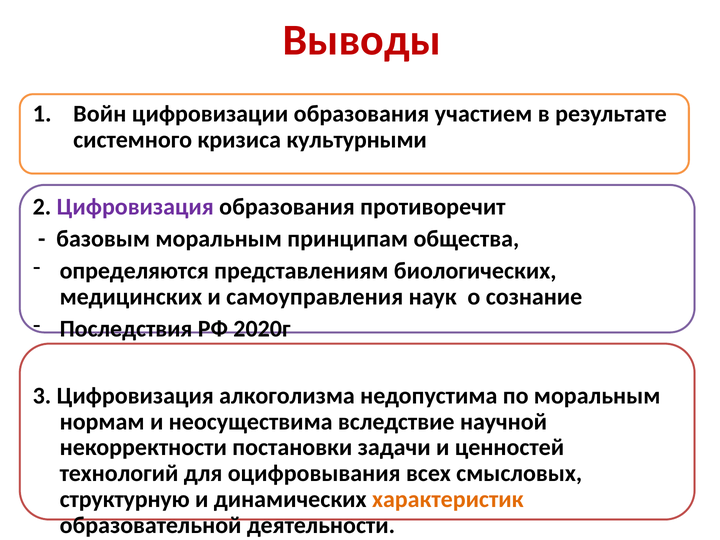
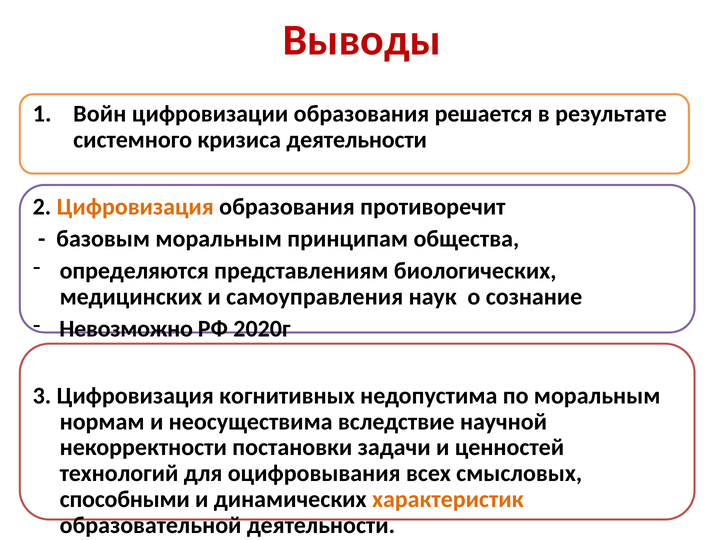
участием: участием -> решается (484, 114)
кризиса культурными: культурными -> деятельности (357, 140)
Цифровизация colour: purple -> orange (135, 207)
Последствия: Последствия -> Невозможно (126, 329)
алкоголизма: алкоголизма -> когнитивных (287, 396)
структурную: структурную -> способными (125, 499)
